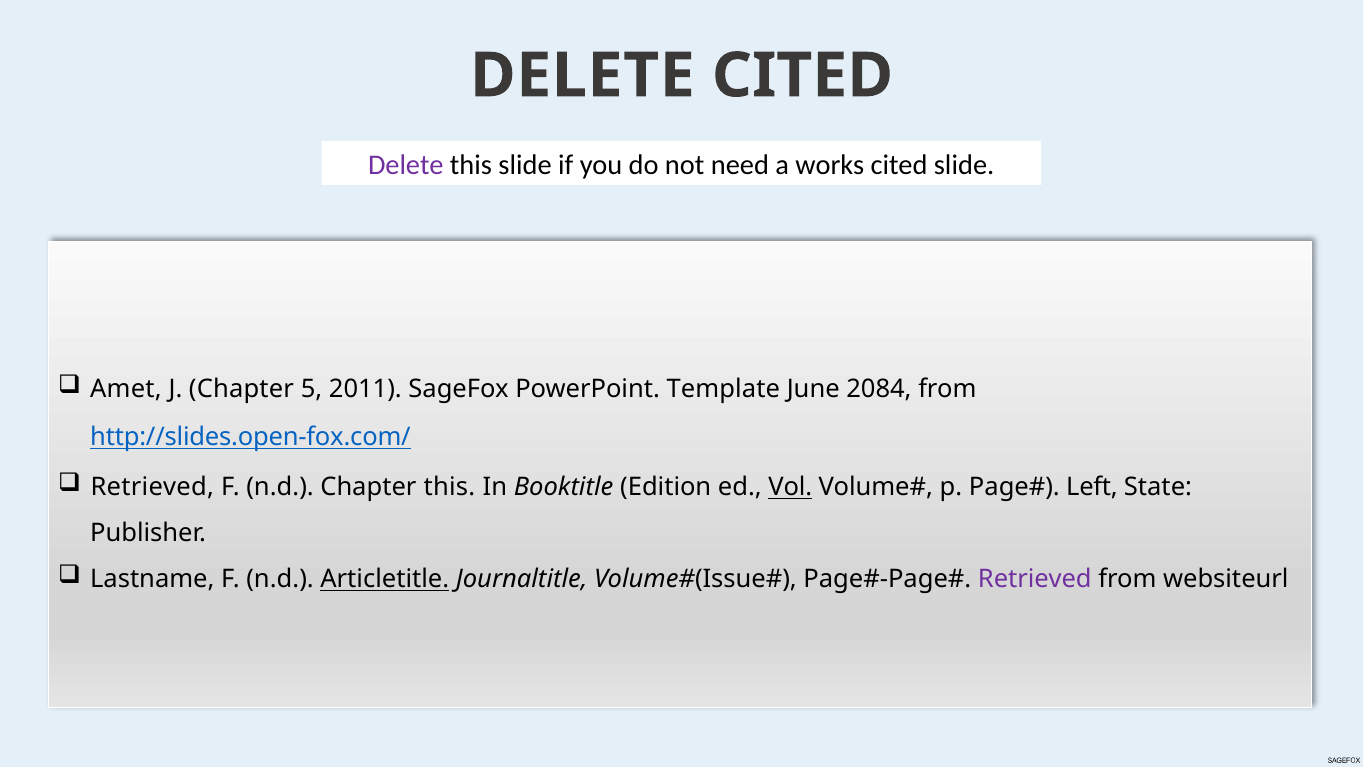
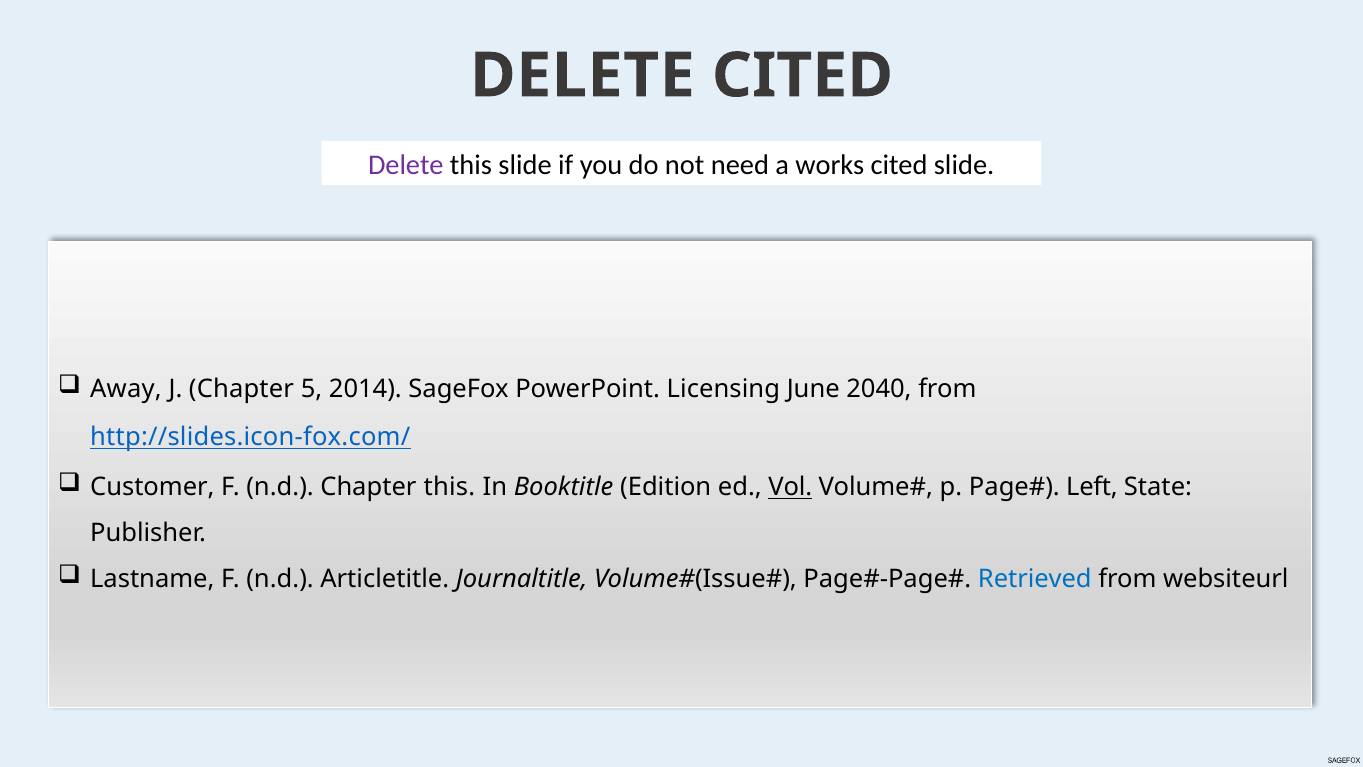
Amet: Amet -> Away (126, 389)
2011: 2011 -> 2014 (365, 389)
Template: Template -> Licensing (723, 389)
2084: 2084 -> 2040 (879, 389)
http://slides.open-fox.com/: http://slides.open-fox.com/ -> http://slides.icon-fox.com/ (250, 437)
Retrieved: Retrieved -> Customer (152, 487)
Articletitle underline: present -> none (385, 579)
Retrieved colour: purple -> blue (1035, 579)
